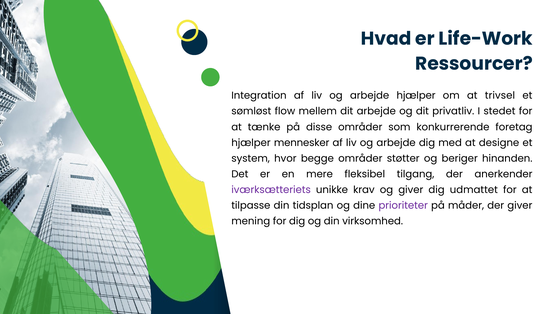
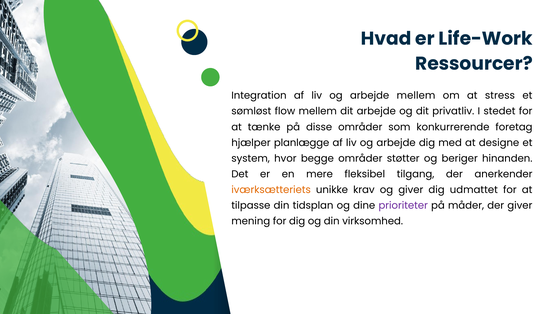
arbejde hjælper: hjælper -> mellem (416, 96)
trivsel: trivsel -> stress (500, 96)
mennesker: mennesker -> planlægge (302, 143)
iværksætteriets colour: purple -> orange (271, 190)
